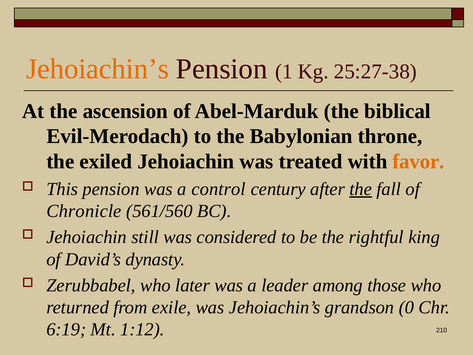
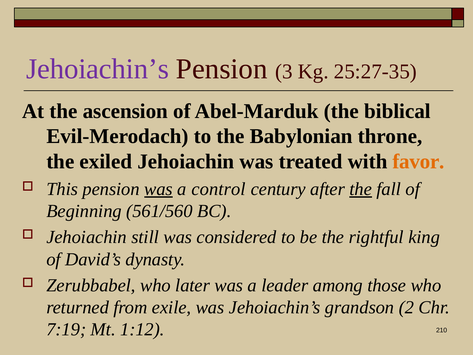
Jehoiachin’s colour: orange -> purple (97, 69)
1: 1 -> 3 (284, 72)
25:27-38: 25:27-38 -> 25:27-35 (375, 72)
was underline: none -> present (158, 189)
Chronicle: Chronicle -> Beginning (84, 211)
0: 0 -> 2 (406, 307)
6:19: 6:19 -> 7:19 (66, 329)
